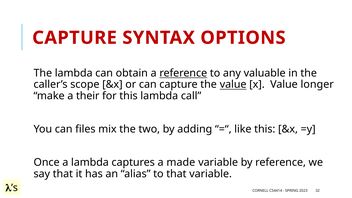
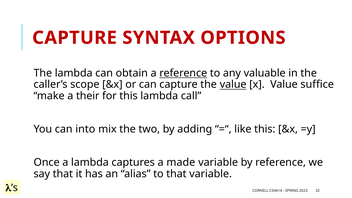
longer: longer -> suffice (317, 84)
files: files -> into (85, 129)
